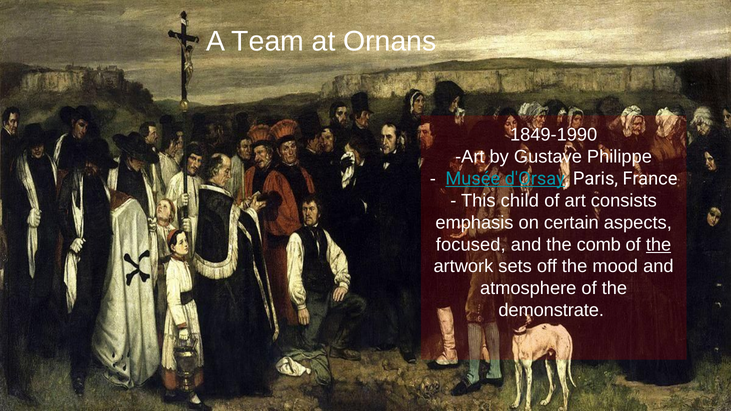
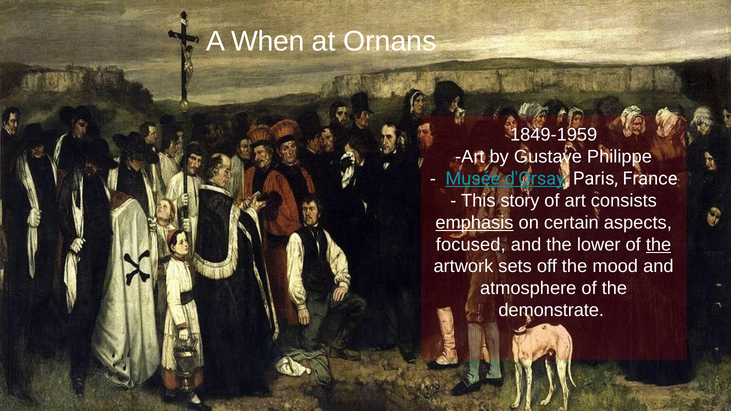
Team: Team -> When (268, 41)
1849-1990: 1849-1990 -> 1849-1959 (554, 135)
child: child -> story (520, 201)
emphasis underline: none -> present (474, 223)
comb: comb -> lower (599, 245)
